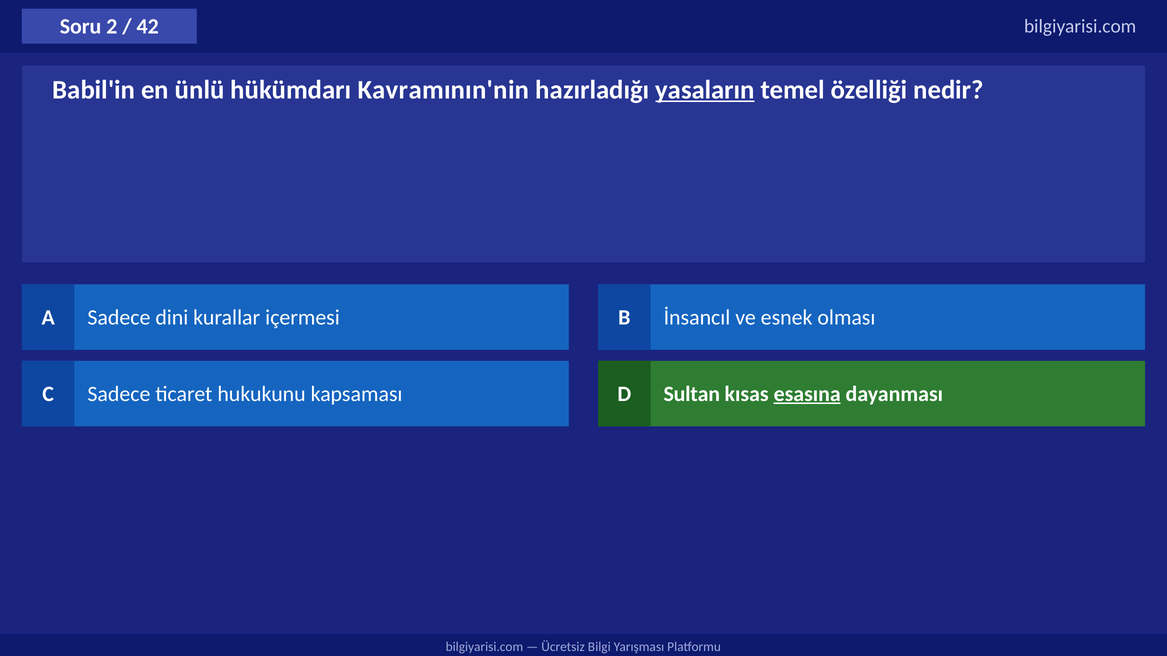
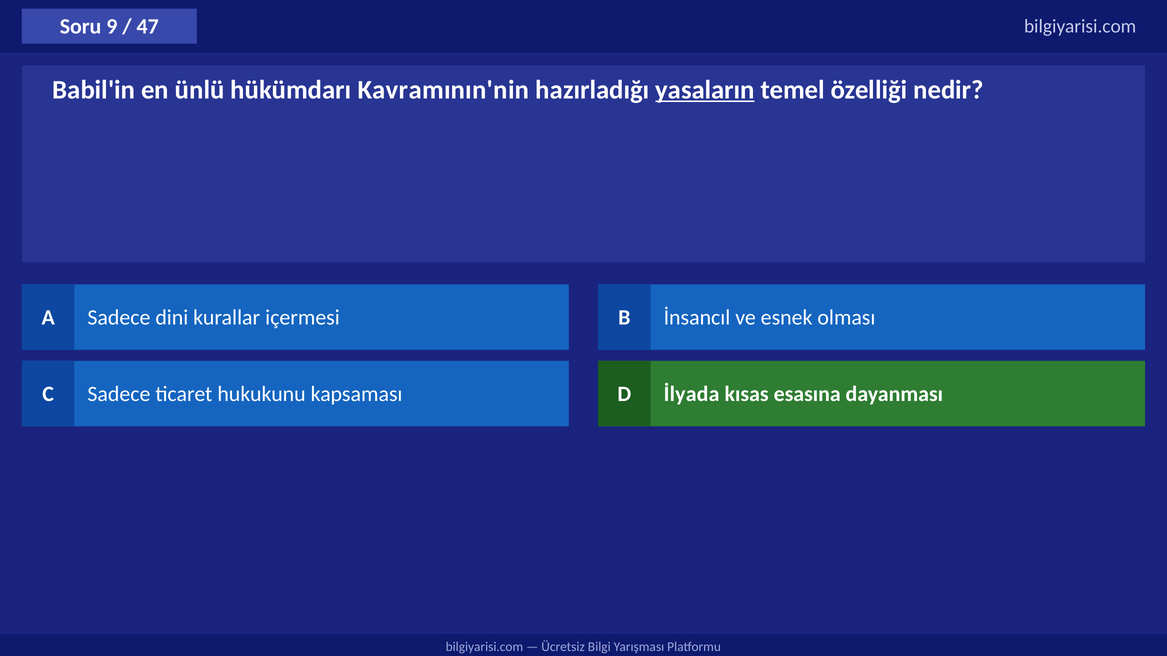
2: 2 -> 9 (112, 27)
42: 42 -> 47 (148, 27)
Sultan: Sultan -> İlyada (692, 394)
esasına underline: present -> none (807, 394)
